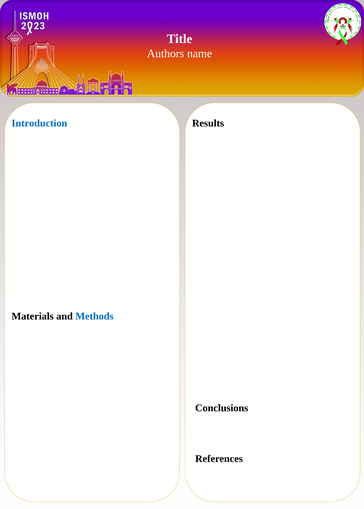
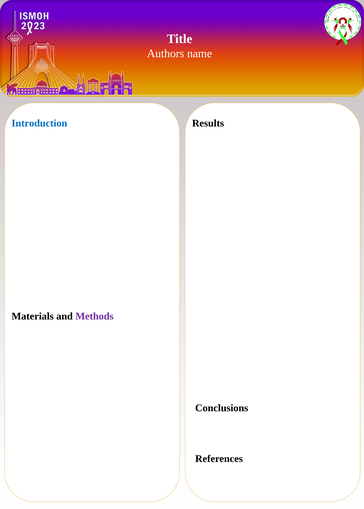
Methods colour: blue -> purple (94, 317)
